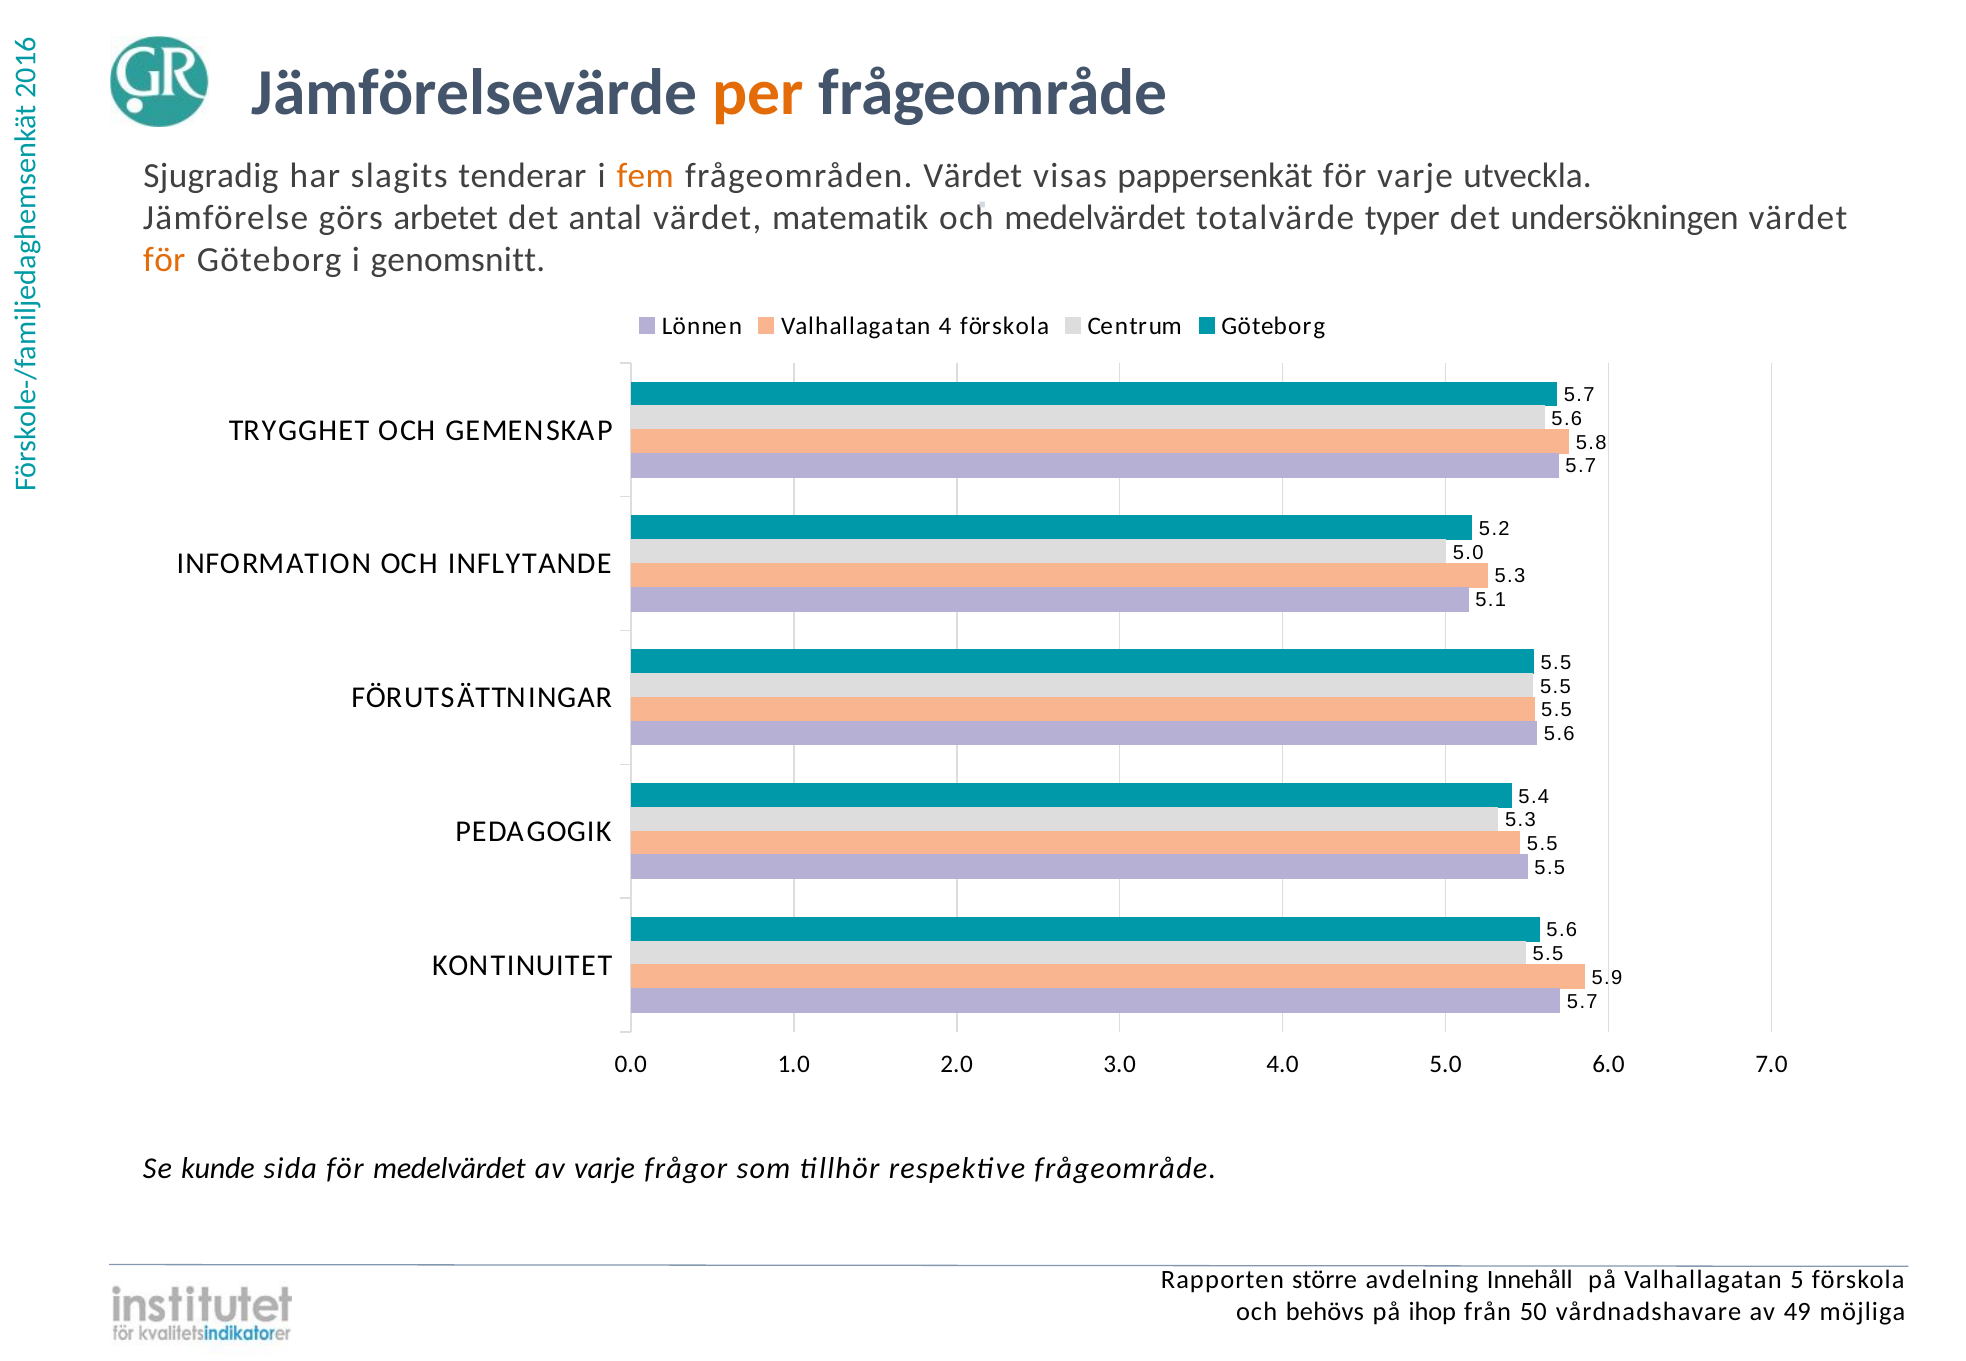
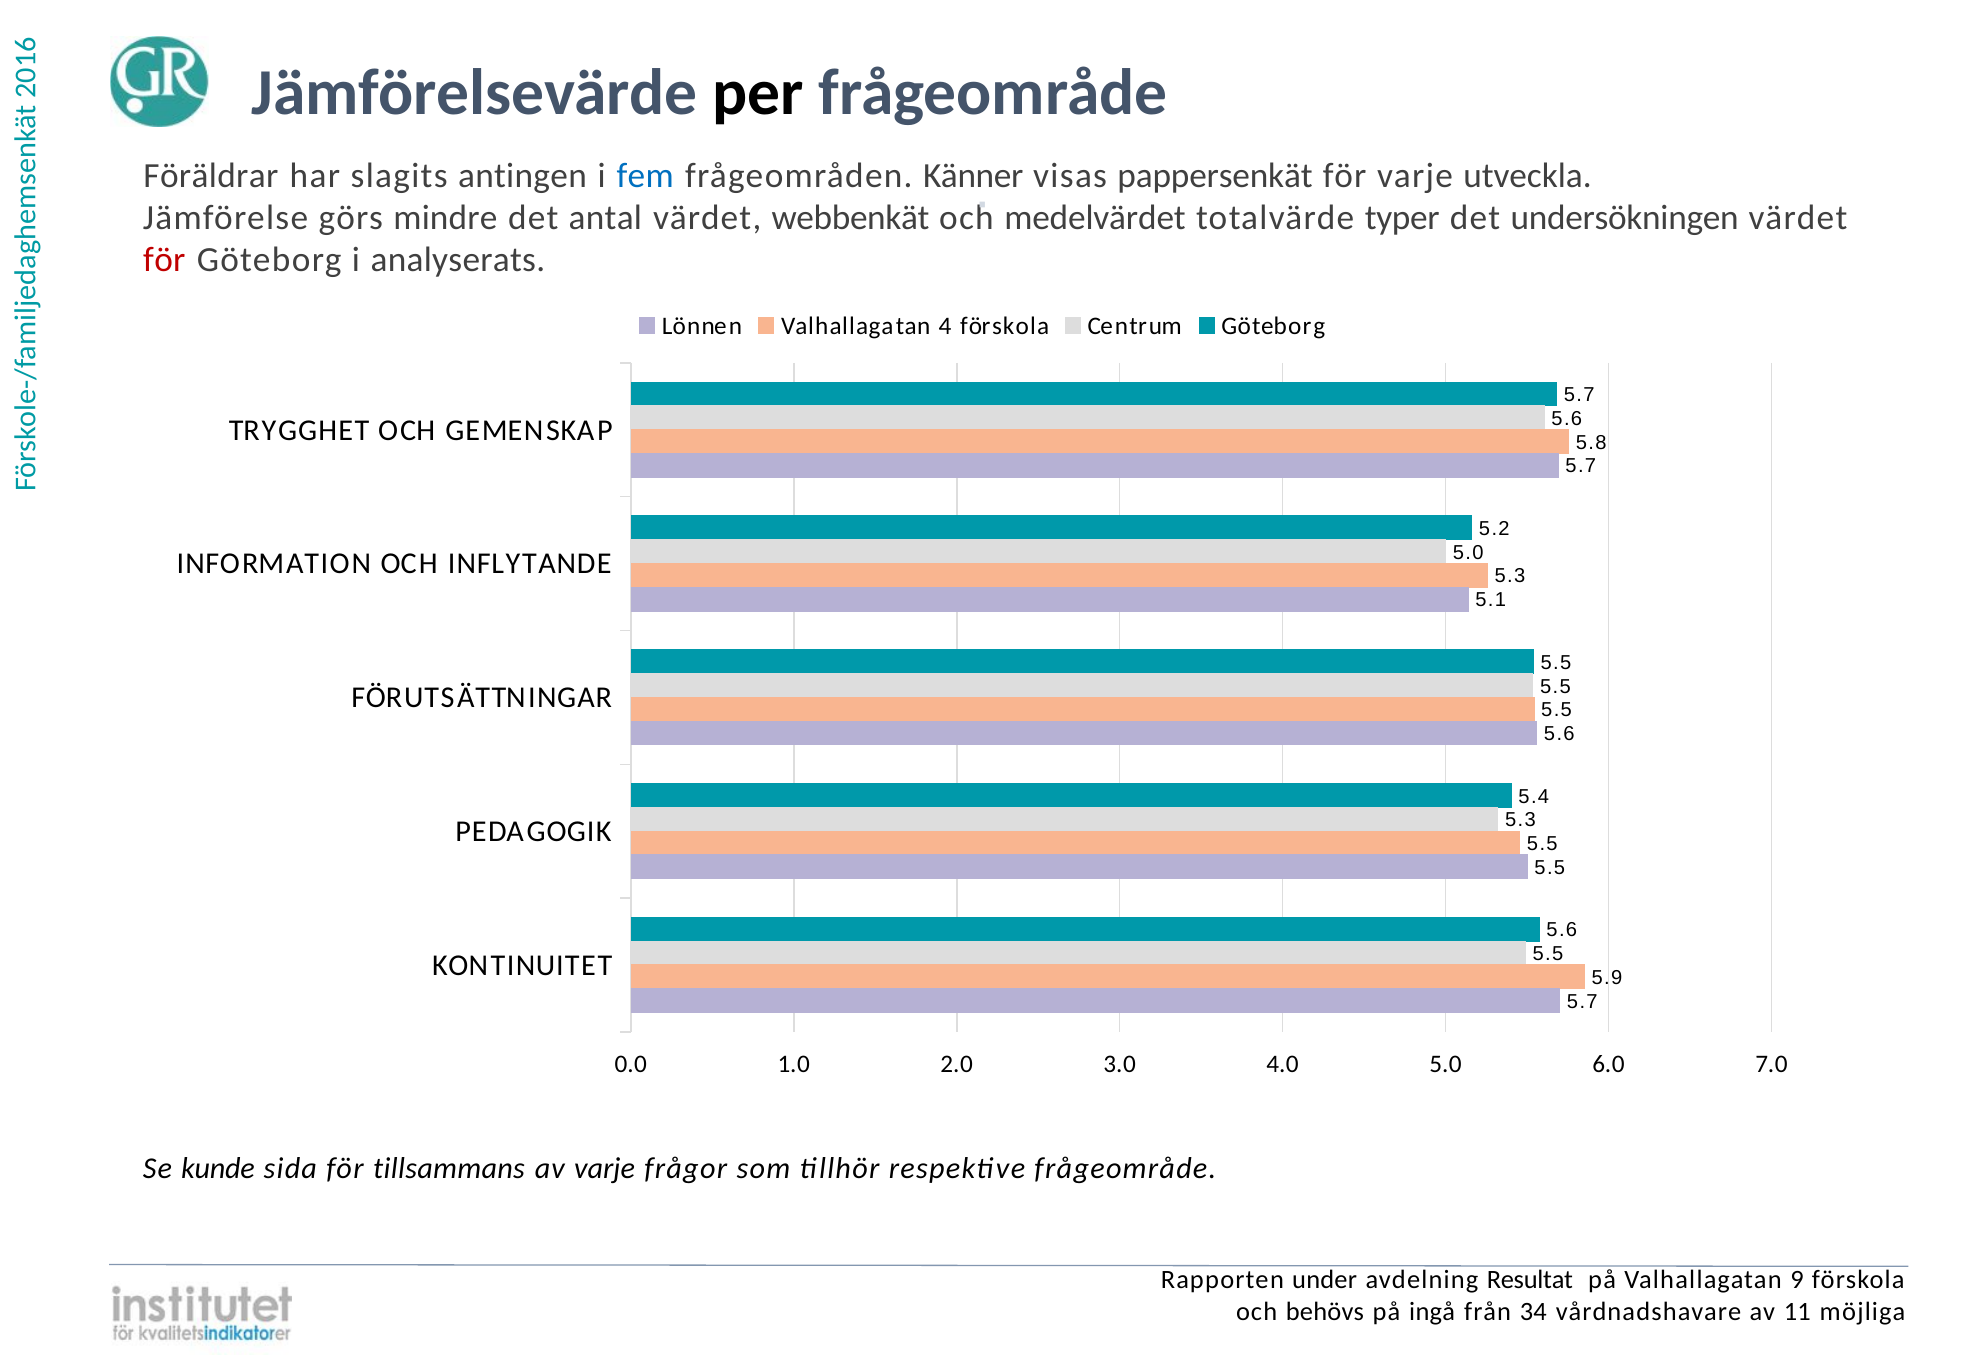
per colour: orange -> black (758, 93)
Sjugradig: Sjugradig -> Föräldrar (211, 176)
tenderar: tenderar -> antingen (522, 176)
fem colour: orange -> blue (645, 176)
frågeområden Värdet: Värdet -> Känner (973, 176)
arbetet: arbetet -> mindre (445, 218)
matematik: matematik -> webbenkät (851, 218)
för colour: orange -> red (164, 260)
genomsnitt: genomsnitt -> analyserats (458, 260)
för medelvärdet: medelvärdet -> tillsammans (449, 1169)
större: större -> under (1325, 1280)
Innehåll: Innehåll -> Resultat (1530, 1280)
5: 5 -> 9 (1797, 1280)
ihop: ihop -> ingå (1432, 1312)
50: 50 -> 34 (1533, 1312)
49: 49 -> 11 (1797, 1312)
